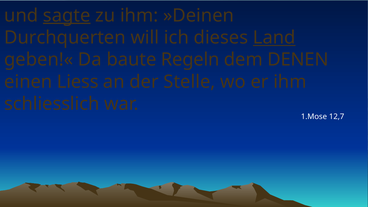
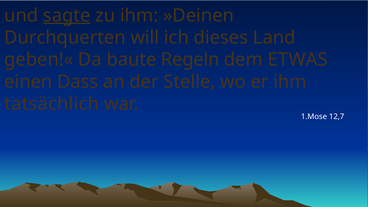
Land underline: present -> none (274, 38)
DENEN: DENEN -> ETWAS (298, 60)
Liess: Liess -> Dass (78, 82)
schliesslich: schliesslich -> tatsächlich (52, 104)
